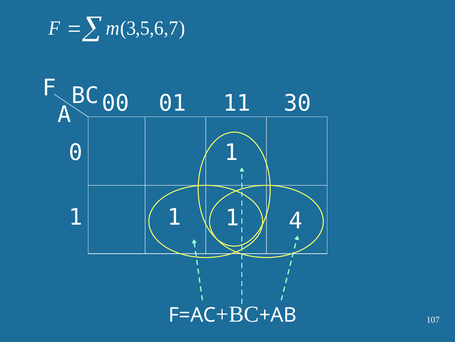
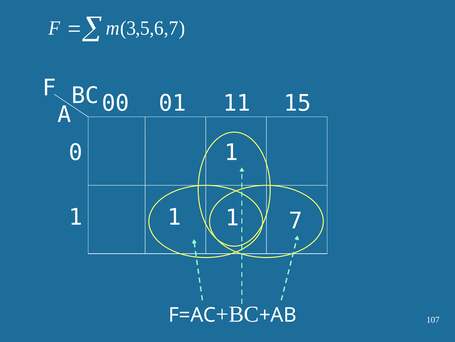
30: 30 -> 15 (298, 103)
1 4: 4 -> 7 (296, 221)
